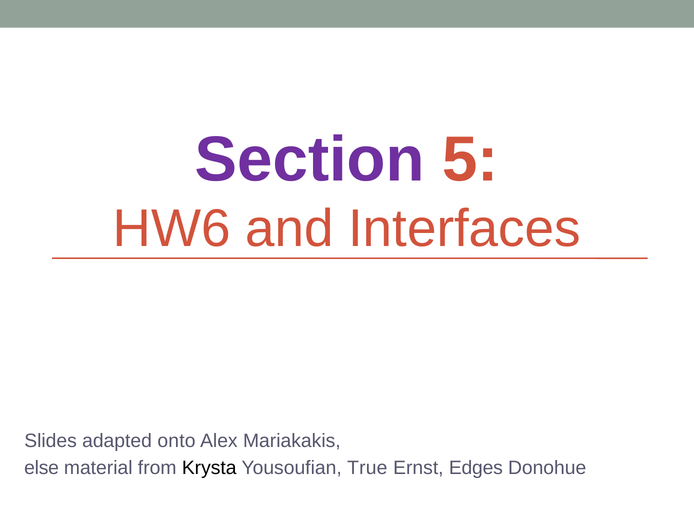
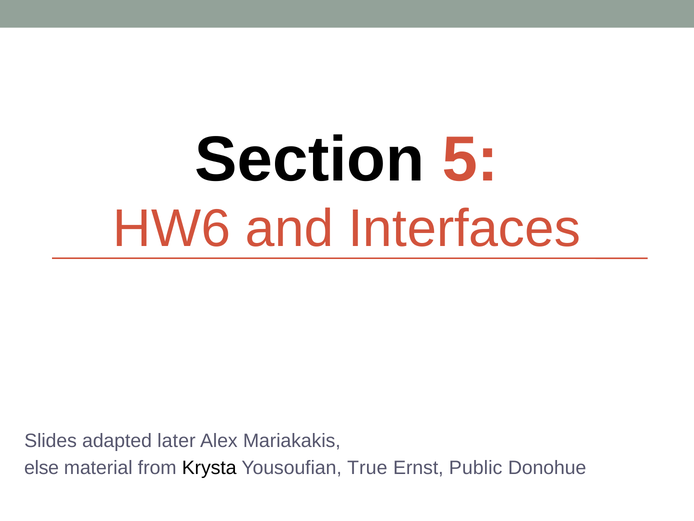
Section colour: purple -> black (310, 159)
onto: onto -> later (176, 441)
Edges: Edges -> Public (476, 468)
